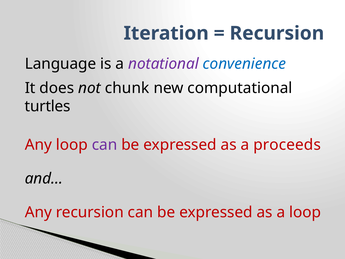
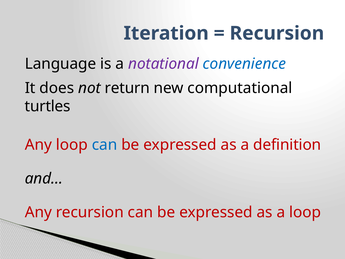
chunk: chunk -> return (127, 88)
can colour: purple -> blue (105, 145)
proceeds: proceeds -> definition (287, 145)
